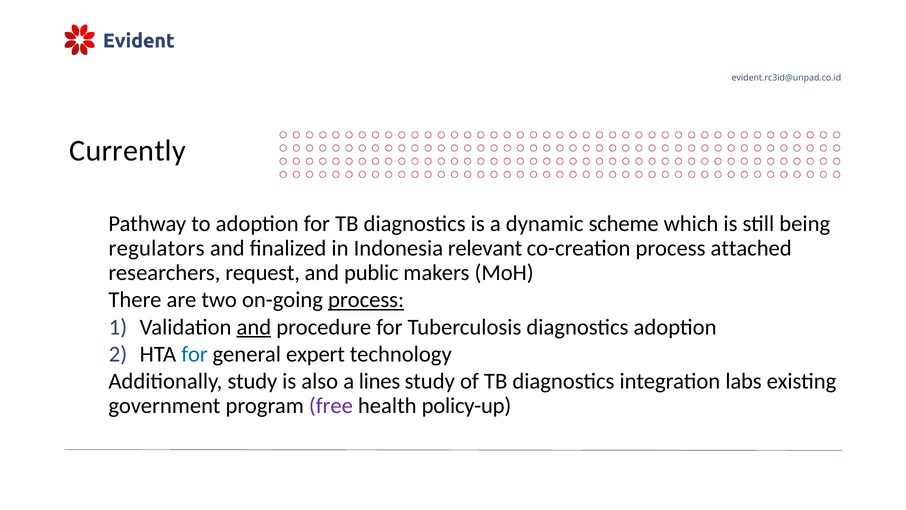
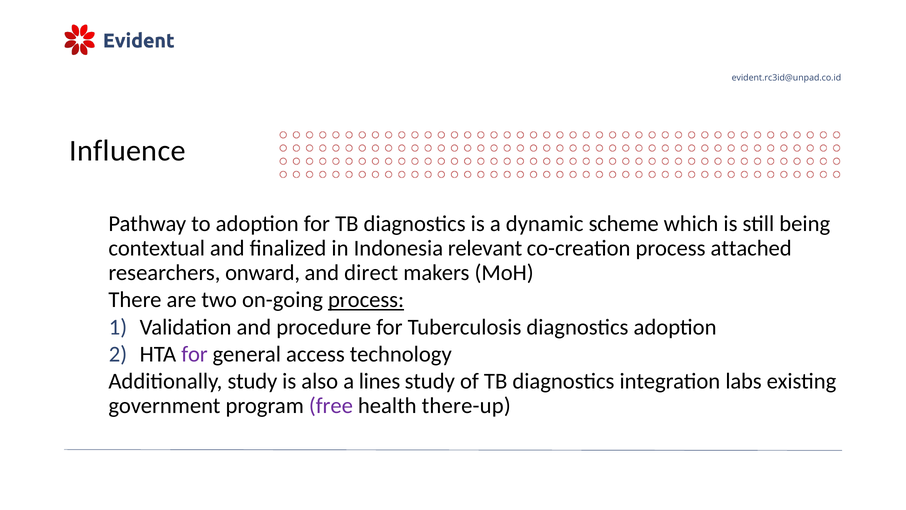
Currently: Currently -> Influence (127, 151)
regulators: regulators -> contextual (157, 248)
request: request -> onward (263, 273)
public: public -> direct (371, 273)
and underline: present -> none (254, 327)
for colour: blue -> purple (194, 354)
expert: expert -> access (315, 354)
policy-up: policy-up -> there-up (466, 405)
